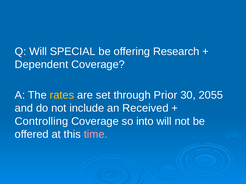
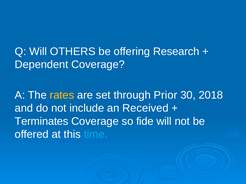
SPECIAL: SPECIAL -> OTHERS (73, 52)
2055: 2055 -> 2018 (211, 95)
Controlling: Controlling -> Terminates (42, 122)
into: into -> fide (145, 122)
time colour: pink -> light blue (96, 135)
